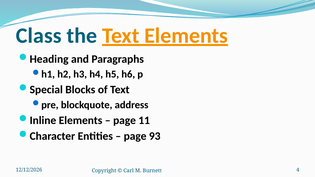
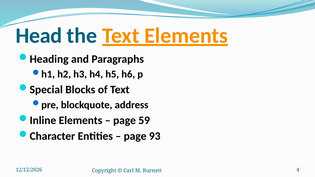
Class: Class -> Head (39, 36)
11: 11 -> 59 (144, 120)
